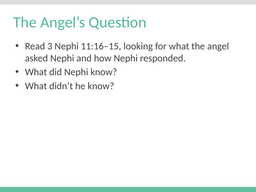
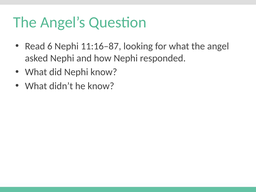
3: 3 -> 6 (50, 46)
11:16–15: 11:16–15 -> 11:16–87 (101, 46)
